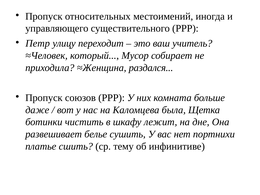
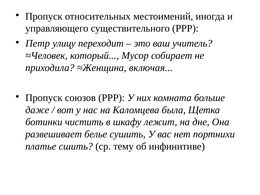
раздался: раздался -> включая (151, 68)
